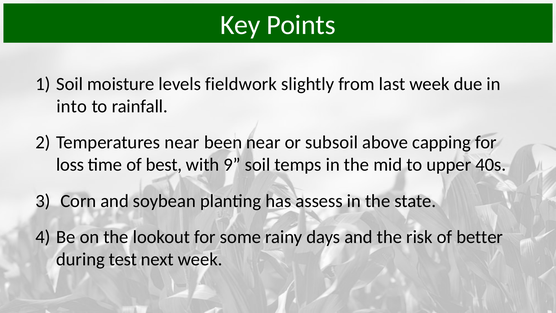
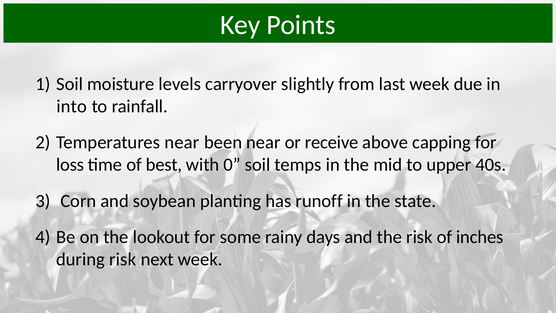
fieldwork: fieldwork -> carryover (241, 84)
subsoil: subsoil -> receive (332, 142)
9: 9 -> 0 (232, 165)
assess: assess -> runoff (319, 201)
better: better -> inches (480, 237)
during test: test -> risk (123, 259)
